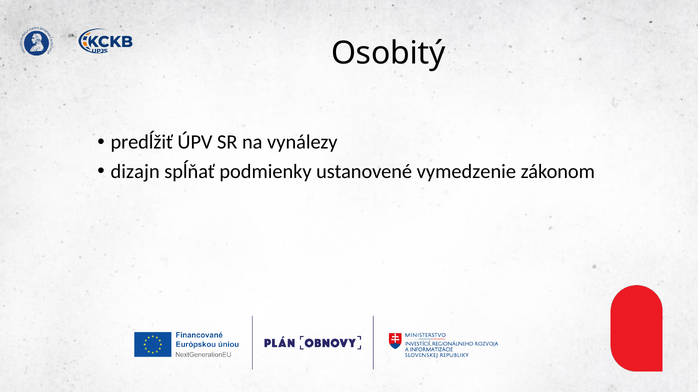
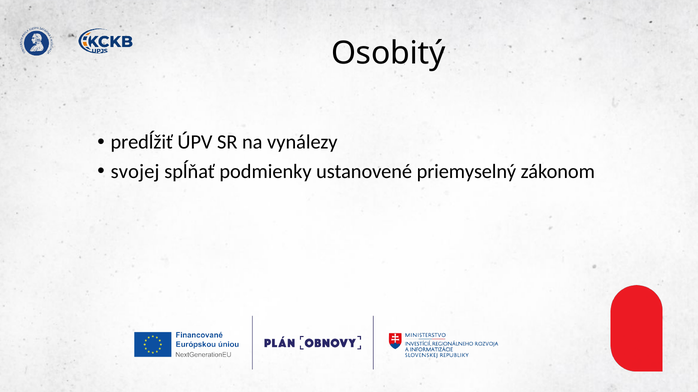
dizajn: dizajn -> svojej (135, 172)
vymedzenie: vymedzenie -> priemyselný (466, 172)
